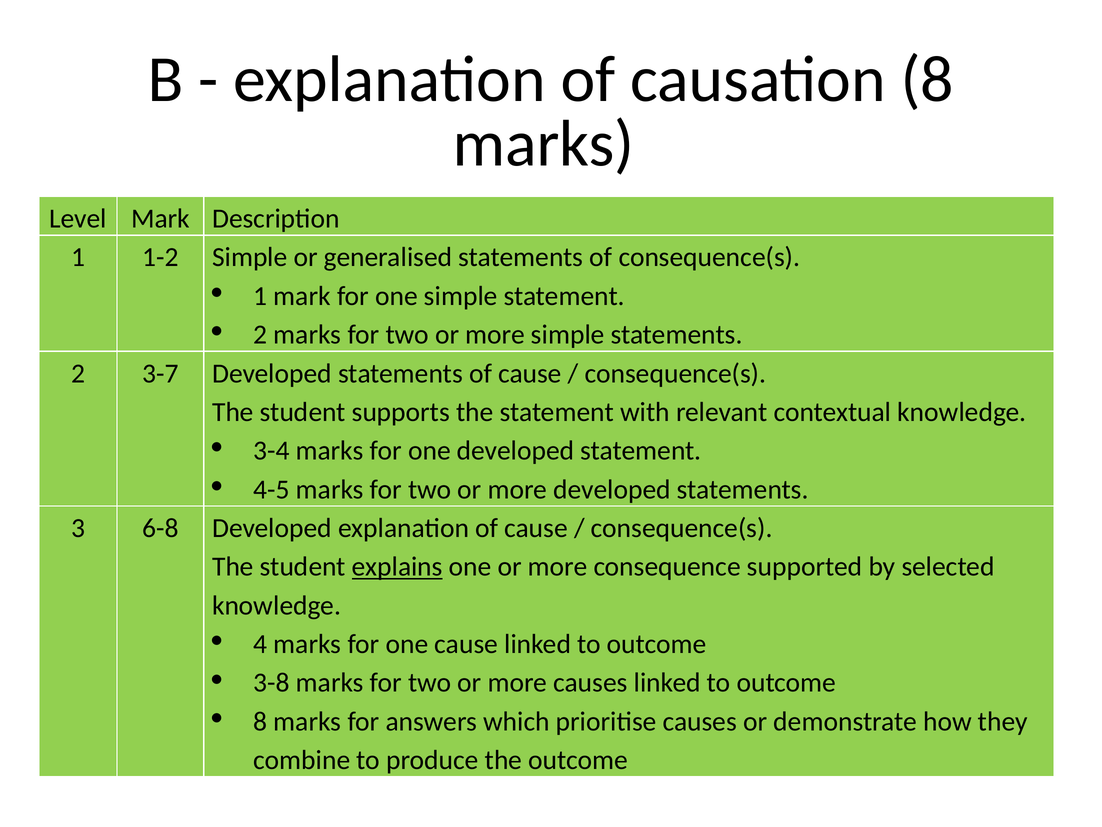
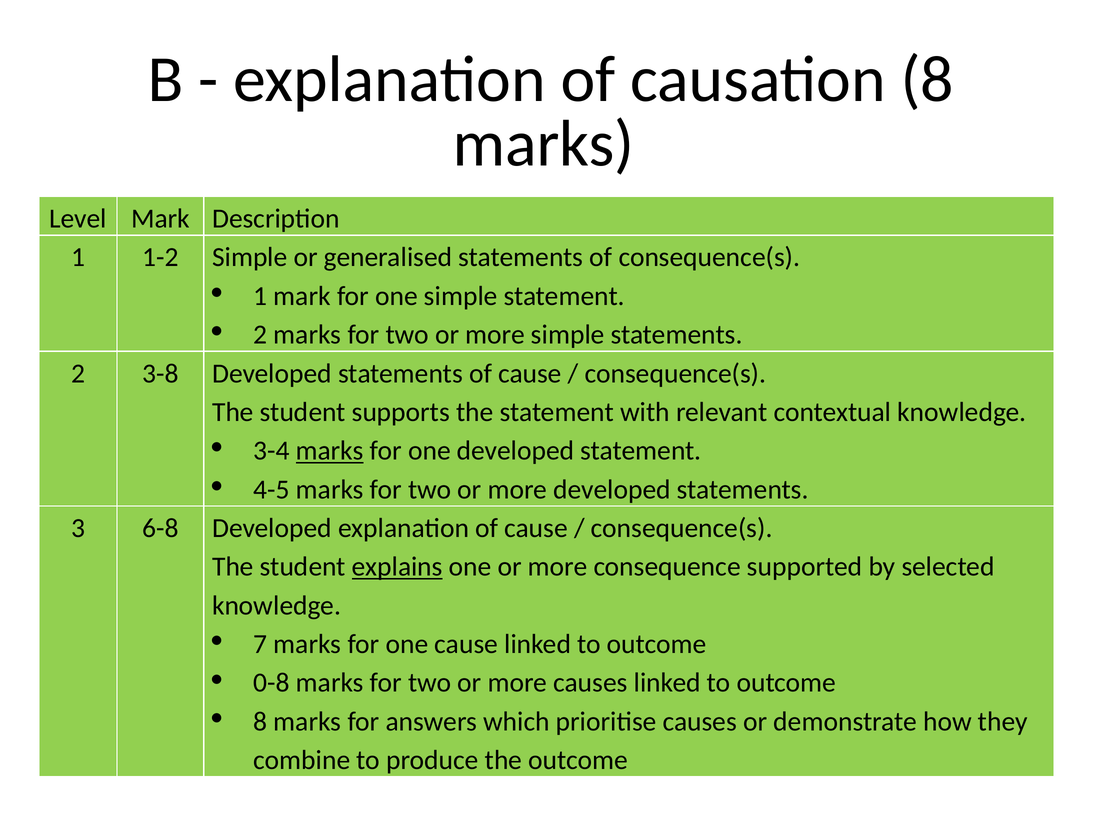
3-7: 3-7 -> 3-8 (160, 373)
marks underline: none -> present (330, 450)
4: 4 -> 7 (260, 644)
3-8: 3-8 -> 0-8 (272, 682)
